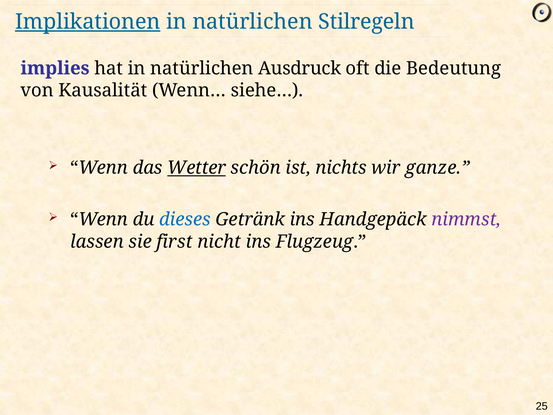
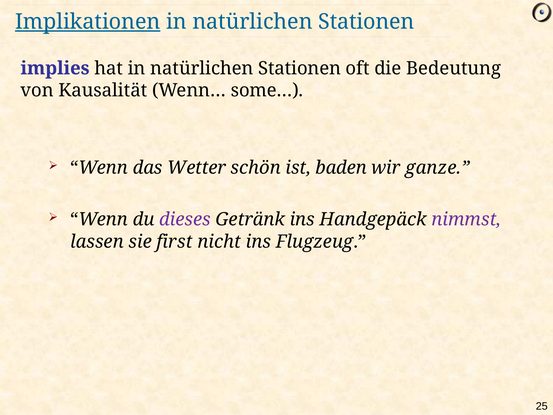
Stilregeln: Stilregeln -> Stationen (366, 22)
hat in natürlichen Ausdruck: Ausdruck -> Stationen (300, 68)
siehe…: siehe… -> some… (267, 90)
Wetter underline: present -> none (197, 168)
nichts: nichts -> baden (341, 168)
dieses colour: blue -> purple (185, 219)
